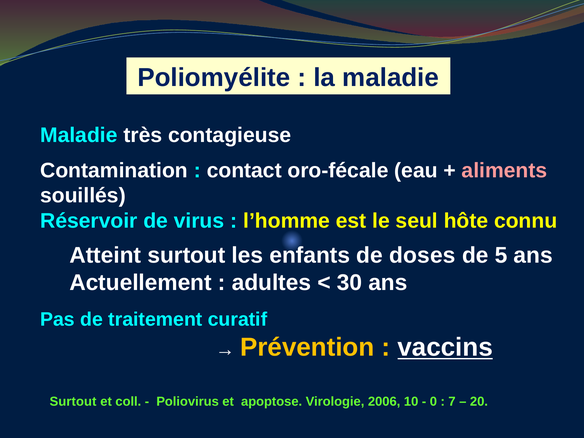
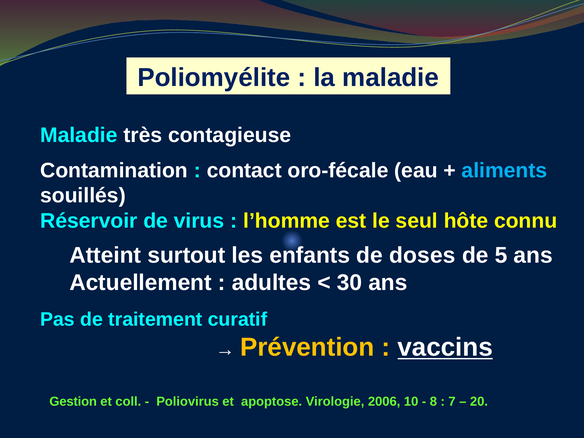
aliments colour: pink -> light blue (504, 170)
Surtout: Surtout -> Gestion (73, 401)
0: 0 -> 8 (433, 401)
